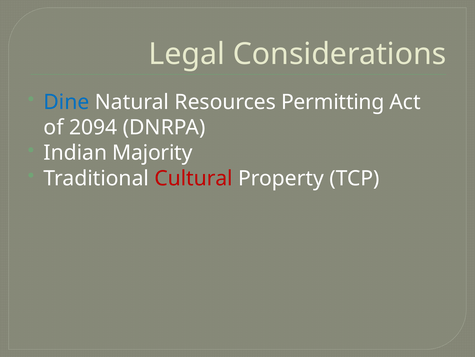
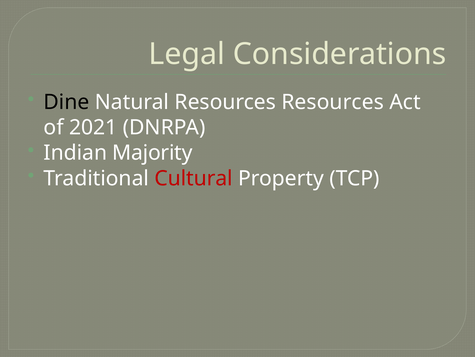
Dine colour: blue -> black (66, 102)
Resources Permitting: Permitting -> Resources (333, 102)
2094: 2094 -> 2021 (93, 127)
